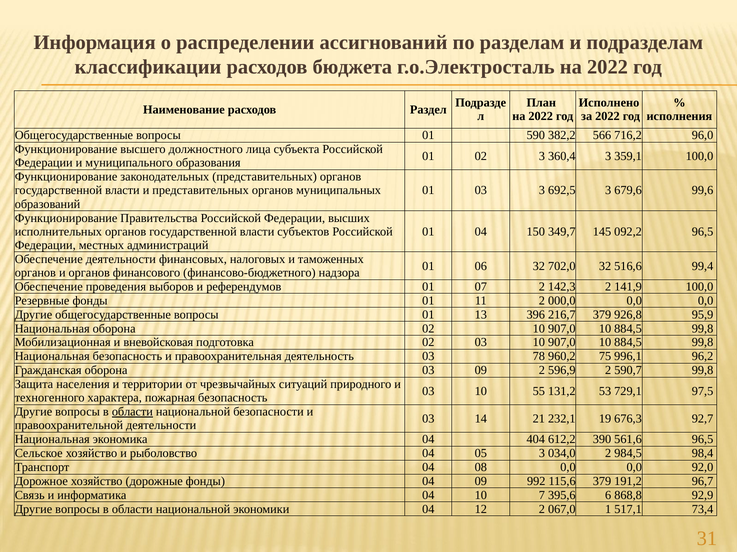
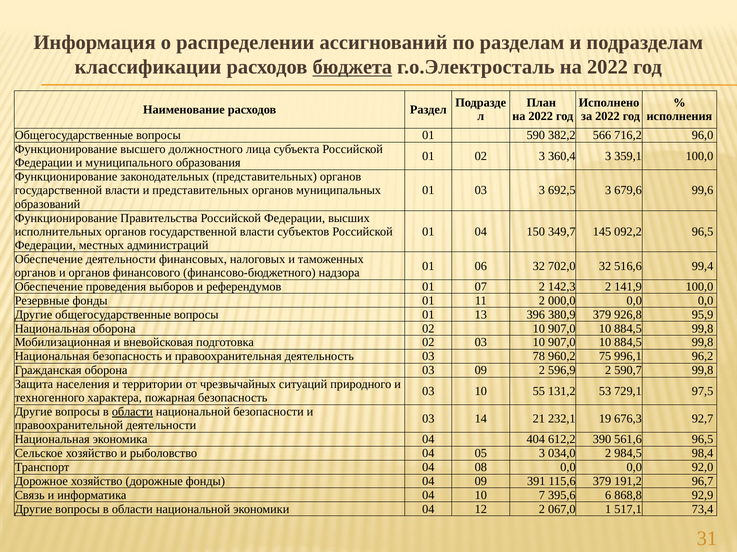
бюджета underline: none -> present (352, 67)
216,7: 216,7 -> 380,9 (562, 315)
992: 992 -> 391 (536, 482)
